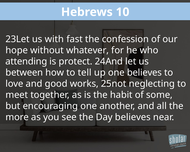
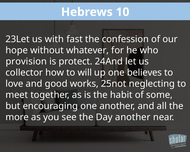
attending: attending -> provision (26, 61)
between: between -> collector (24, 73)
tell: tell -> will (85, 73)
Day believes: believes -> another (133, 117)
